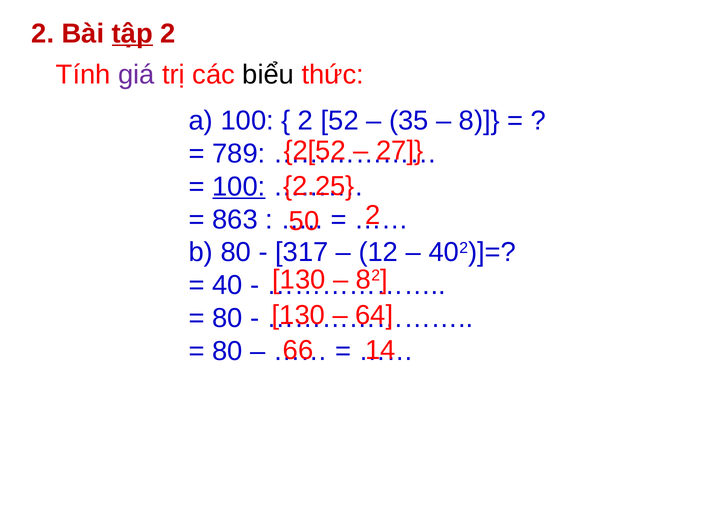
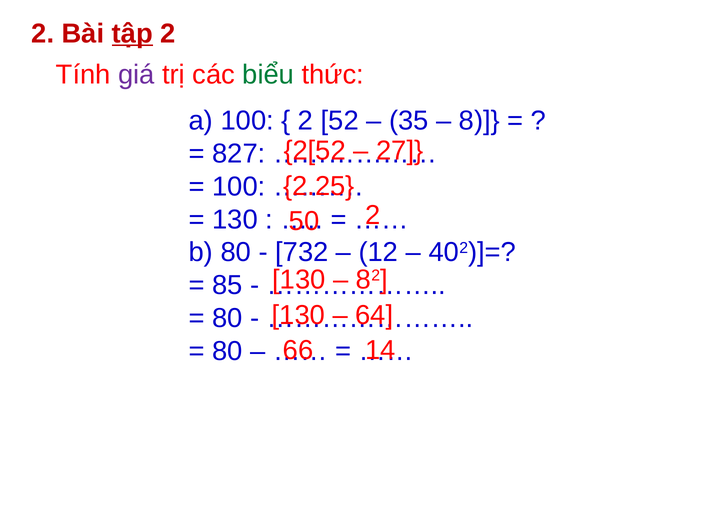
biểu colour: black -> green (268, 75)
789: 789 -> 827 (239, 154)
100 underline: present -> none (239, 187)
863: 863 -> 130 (235, 220)
317: 317 -> 732 (302, 252)
40: 40 -> 85 (227, 285)
